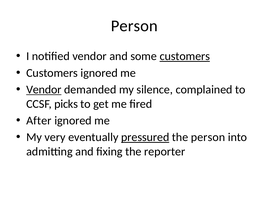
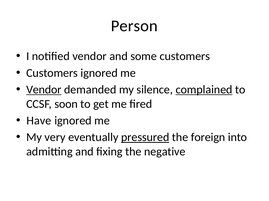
customers underline: present -> none (185, 56)
complained underline: none -> present (204, 90)
picks: picks -> soon (66, 104)
After: After -> Have (39, 121)
the person: person -> foreign (208, 138)
reporter: reporter -> negative (165, 152)
